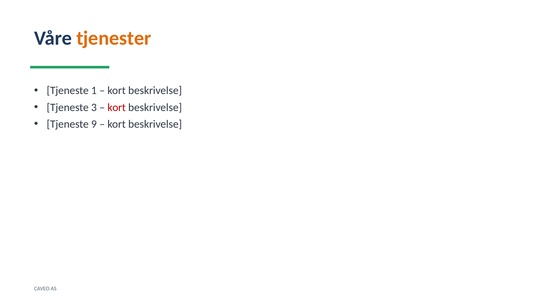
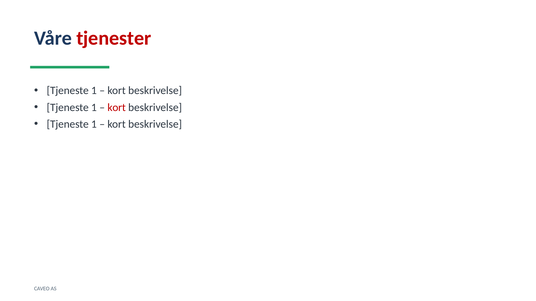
tjenester colour: orange -> red (114, 38)
3: 3 -> 1 (94, 108)
9: 9 -> 1 (94, 124)
